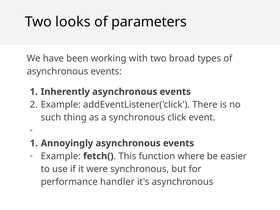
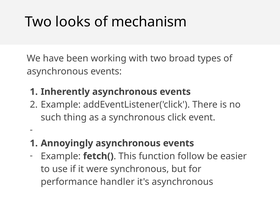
parameters: parameters -> mechanism (149, 22)
where: where -> follow (191, 156)
